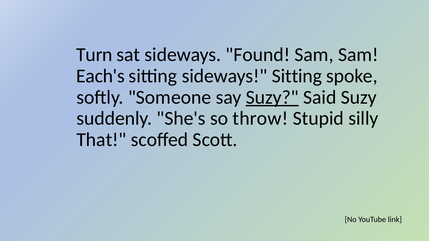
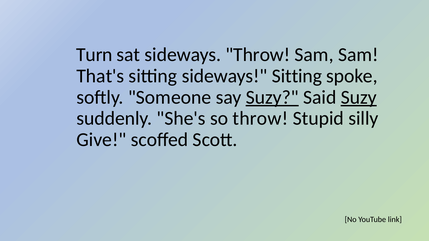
sideways Found: Found -> Throw (258, 55)
Each's: Each's -> That's (100, 76)
Suzy underline: none -> present (359, 97)
That: That -> Give (101, 140)
